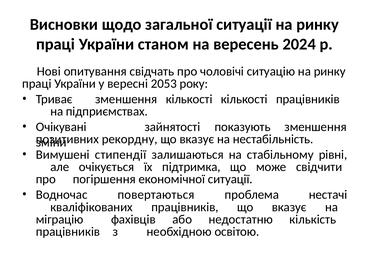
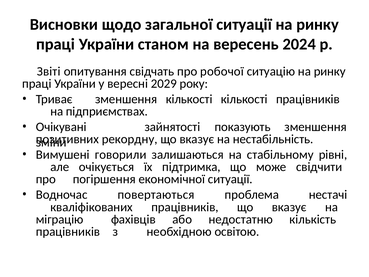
Нові: Нові -> Звіті (49, 71)
чоловічі: чоловічі -> робочої (222, 71)
2053: 2053 -> 2029 (164, 84)
стипендії: стипендії -> говорили (121, 154)
